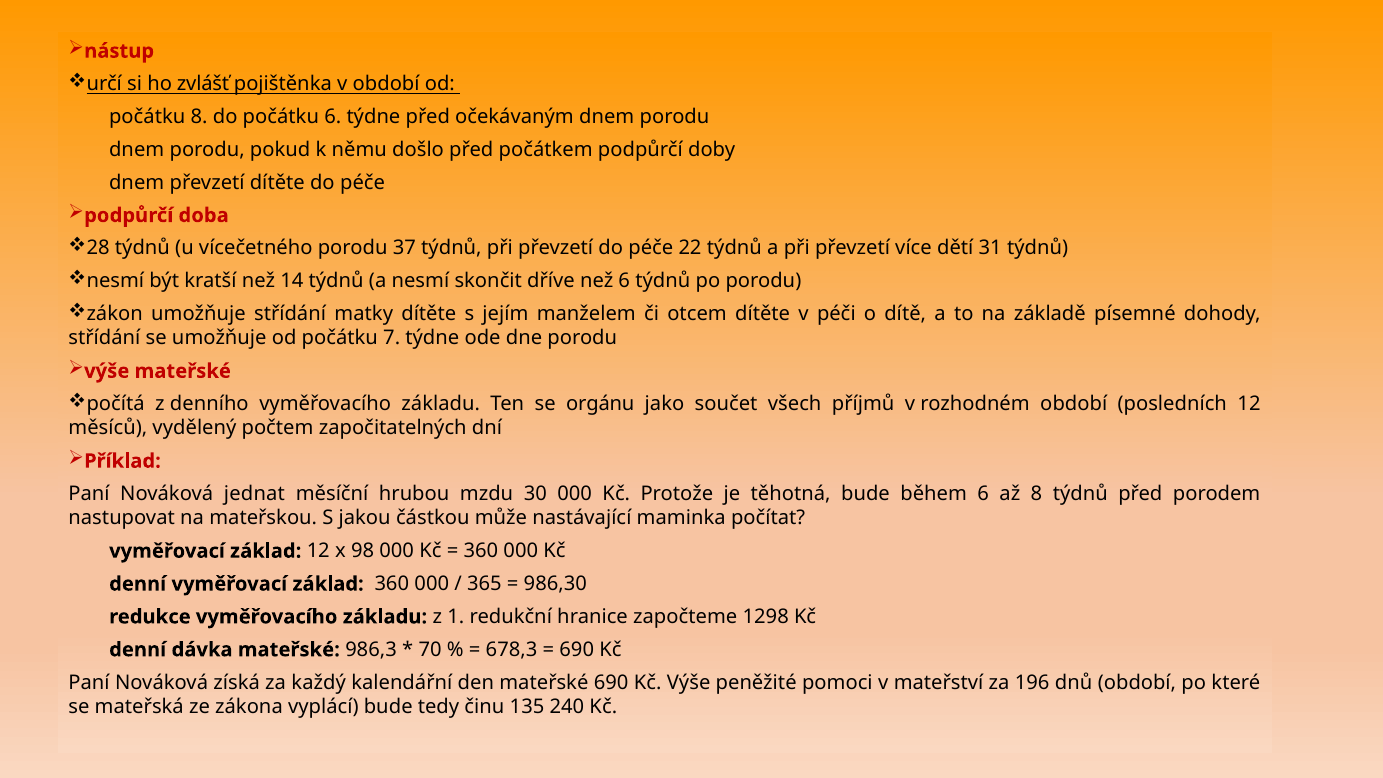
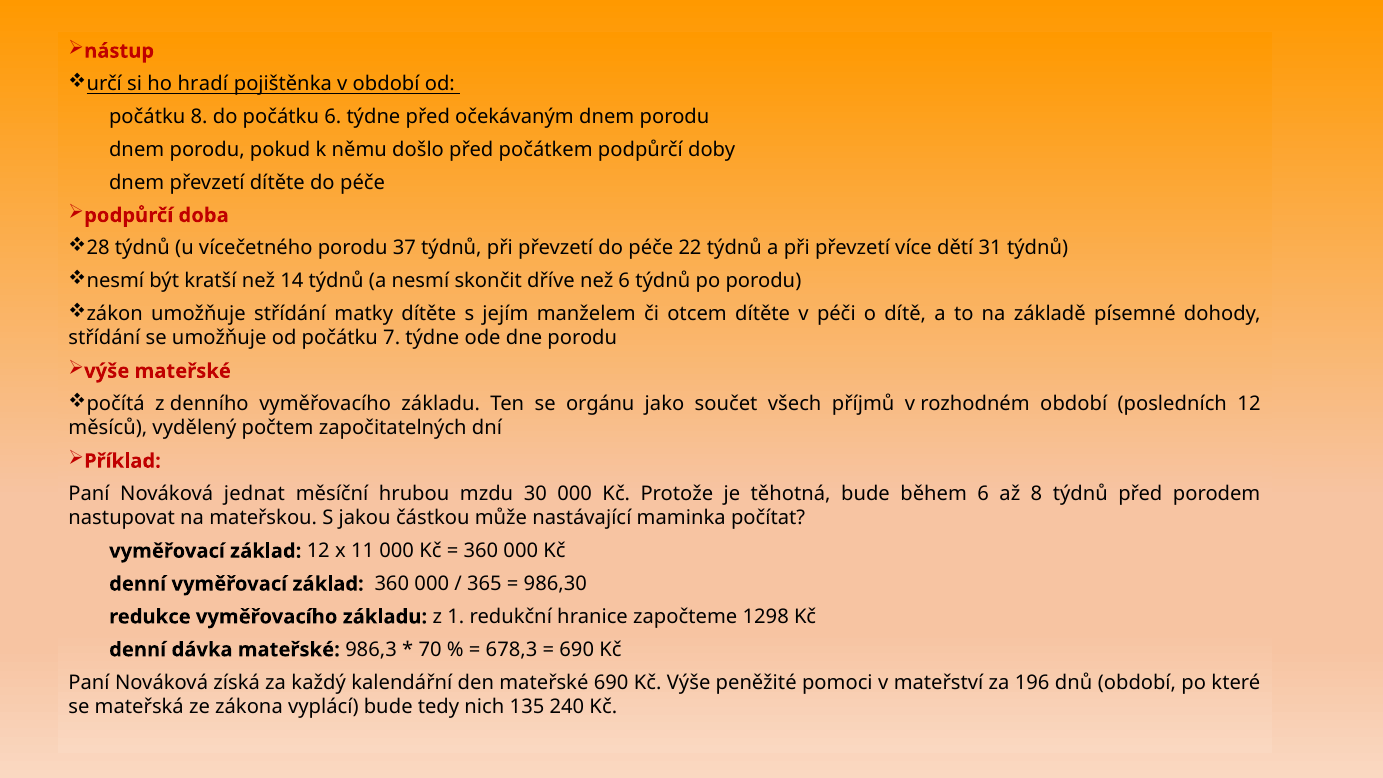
zvlášť: zvlášť -> hradí (203, 84)
98: 98 -> 11 (363, 551)
činu: činu -> nich (484, 707)
